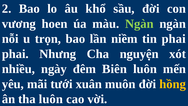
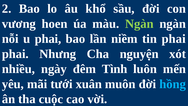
u trọn: trọn -> phai (48, 39)
Biên: Biên -> Tình (115, 69)
hồng colour: yellow -> light blue (173, 84)
tha luôn: luôn -> cuộc (51, 99)
